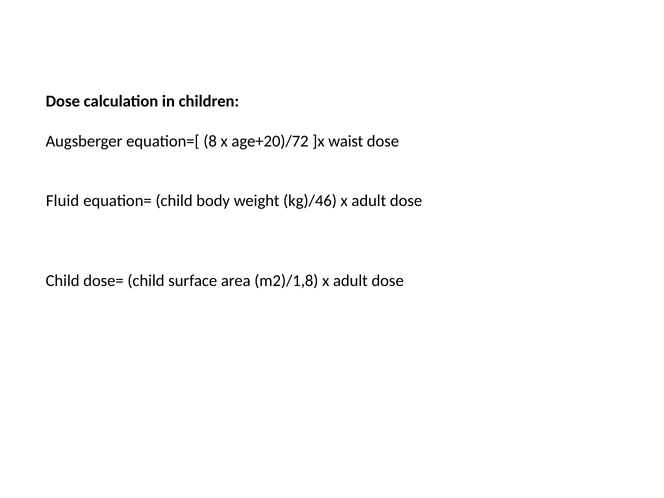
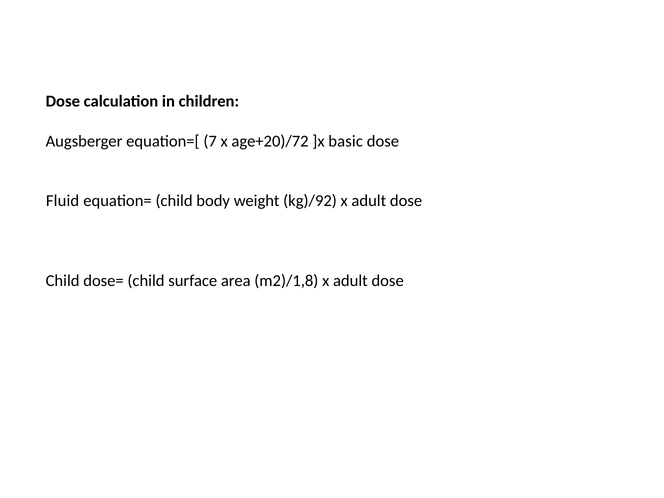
8: 8 -> 7 (210, 141)
waist: waist -> basic (346, 141)
kg)/46: kg)/46 -> kg)/92 (310, 201)
